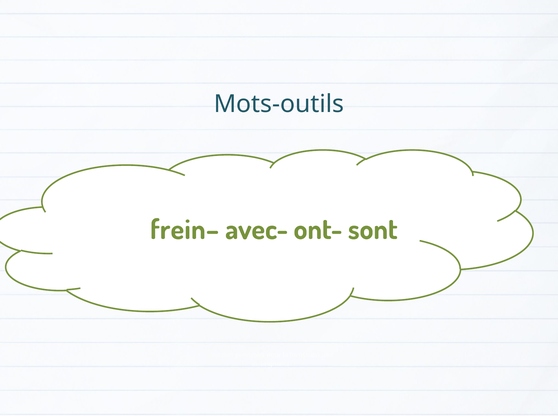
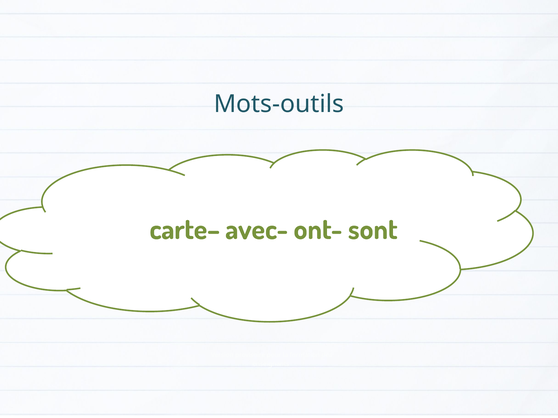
frein–: frein– -> carte– (185, 230)
